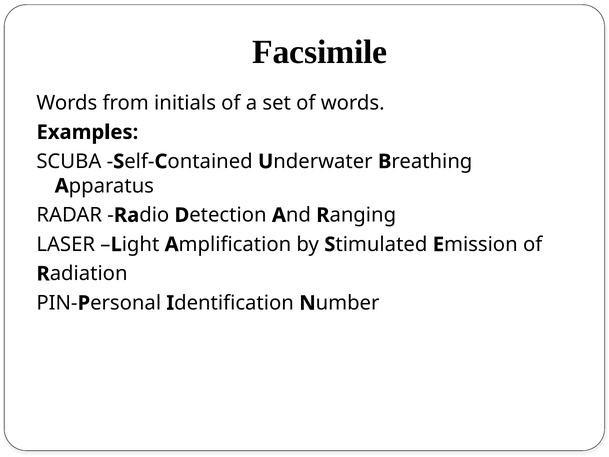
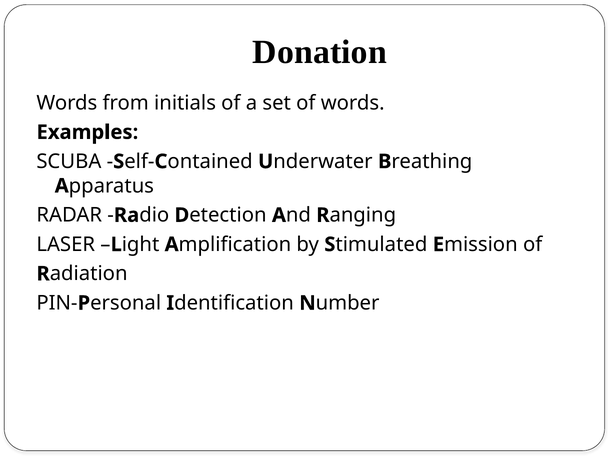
Facsimile: Facsimile -> Donation (320, 52)
